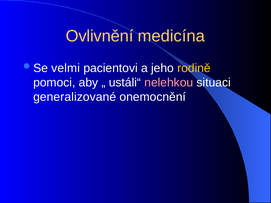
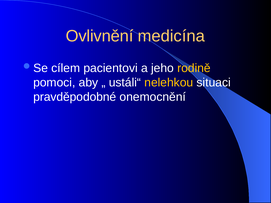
velmi: velmi -> cílem (66, 68)
nelehkou colour: pink -> yellow (169, 83)
generalizované: generalizované -> pravděpodobné (75, 97)
